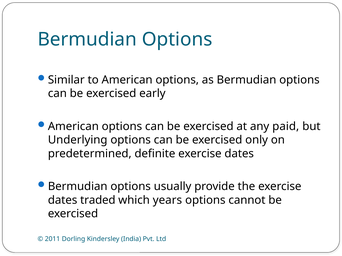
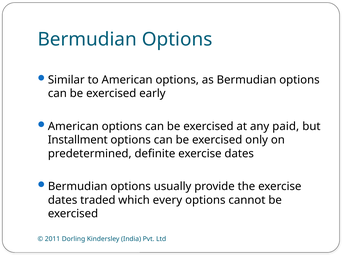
Underlying: Underlying -> Installment (78, 140)
years: years -> every (167, 200)
